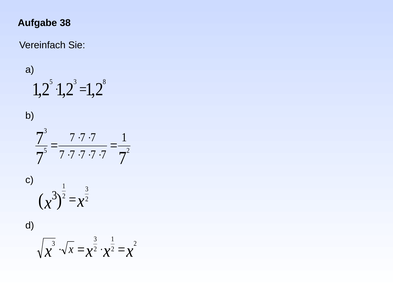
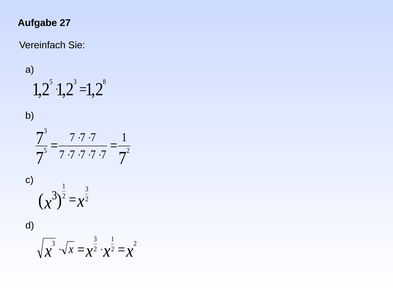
38: 38 -> 27 (65, 23)
